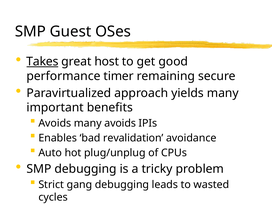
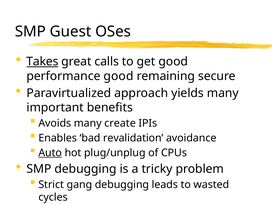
host: host -> calls (107, 62)
performance timer: timer -> good (119, 76)
many avoids: avoids -> create (120, 123)
Auto underline: none -> present (50, 153)
